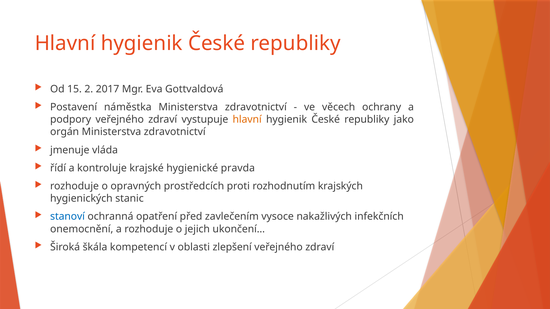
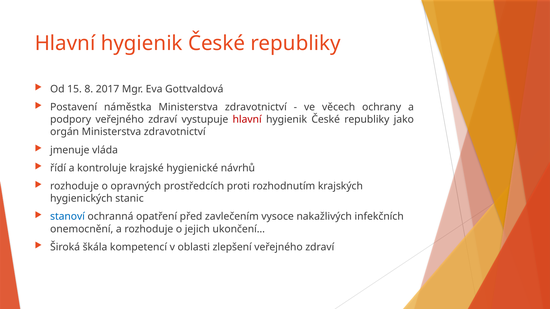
2: 2 -> 8 (89, 89)
hlavní colour: orange -> red (247, 120)
pravda: pravda -> návrhů (238, 168)
